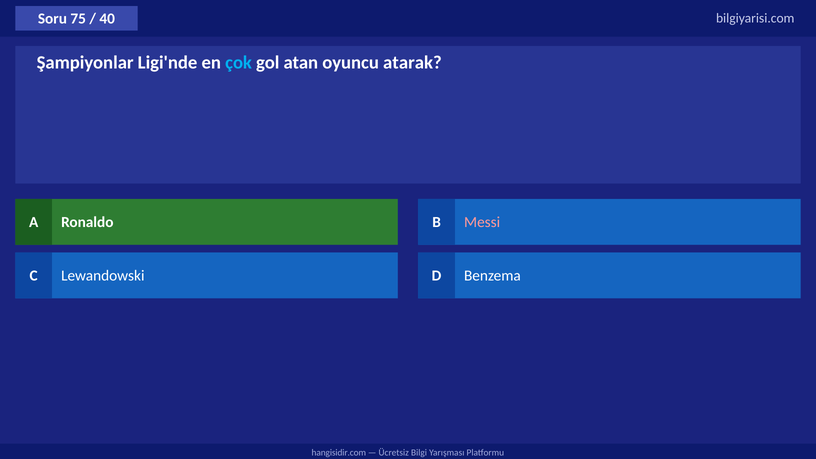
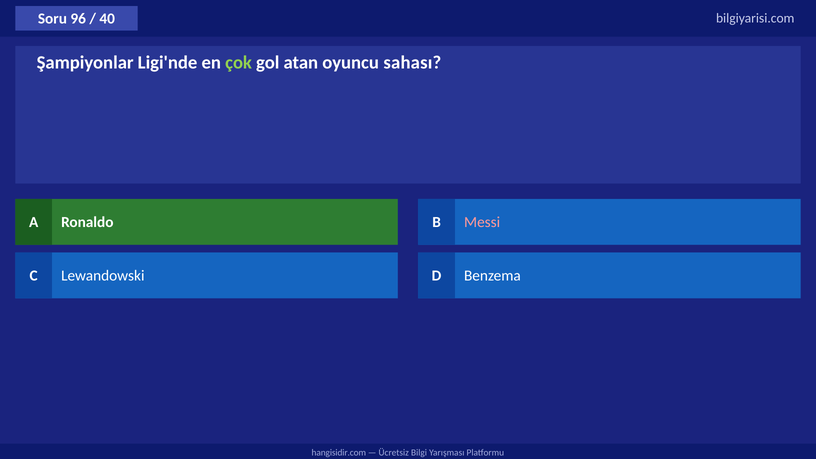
75: 75 -> 96 (78, 19)
çok colour: light blue -> light green (239, 63)
atarak: atarak -> sahası (412, 63)
